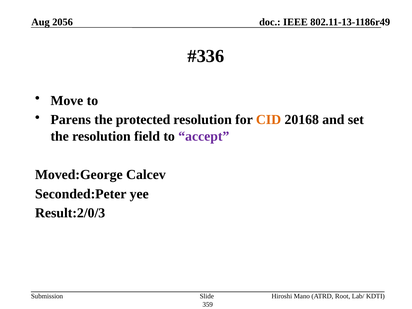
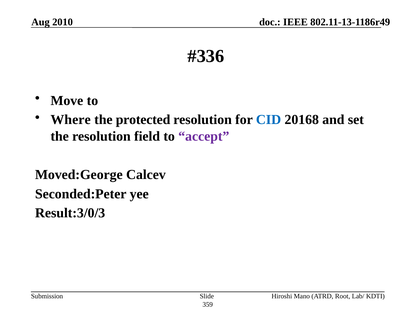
2056: 2056 -> 2010 (63, 22)
Parens: Parens -> Where (71, 120)
CID colour: orange -> blue (269, 120)
Result:2/0/3: Result:2/0/3 -> Result:3/0/3 (70, 213)
